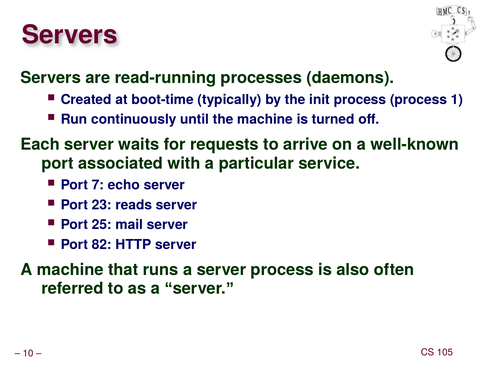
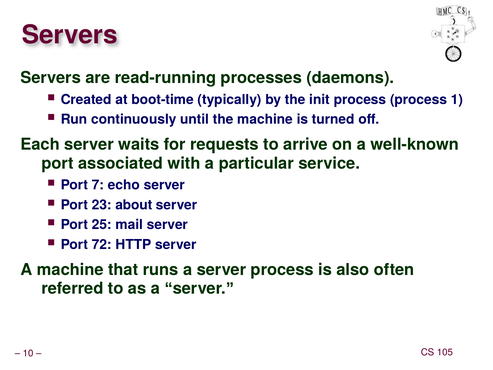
reads: reads -> about (134, 205)
82: 82 -> 72 (102, 244)
